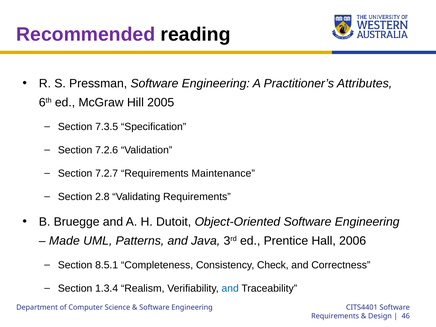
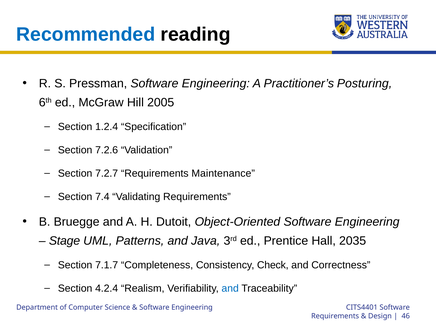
Recommended colour: purple -> blue (86, 34)
Attributes: Attributes -> Posturing (365, 84)
7.3.5: 7.3.5 -> 1.2.4 (107, 127)
2.8: 2.8 -> 7.4 (102, 197)
Made: Made -> Stage (65, 241)
2006: 2006 -> 2035 (353, 241)
8.5.1: 8.5.1 -> 7.1.7 (107, 265)
1.3.4: 1.3.4 -> 4.2.4 (107, 288)
